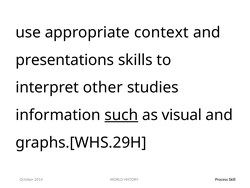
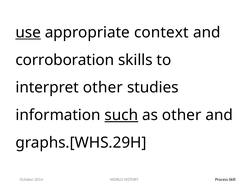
use underline: none -> present (28, 32)
presentations: presentations -> corroboration (65, 60)
as visual: visual -> other (182, 115)
